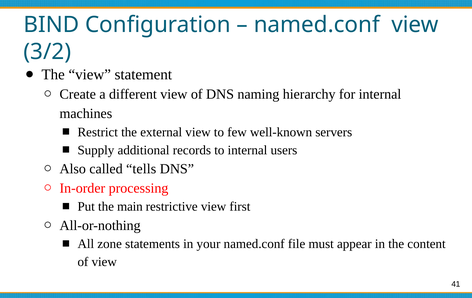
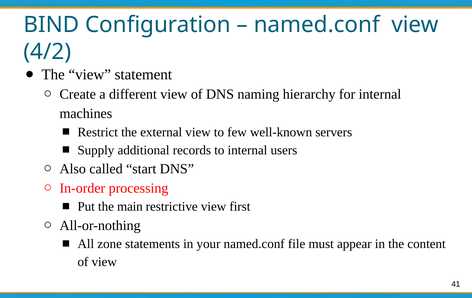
3/2: 3/2 -> 4/2 (47, 52)
tells: tells -> start (141, 168)
